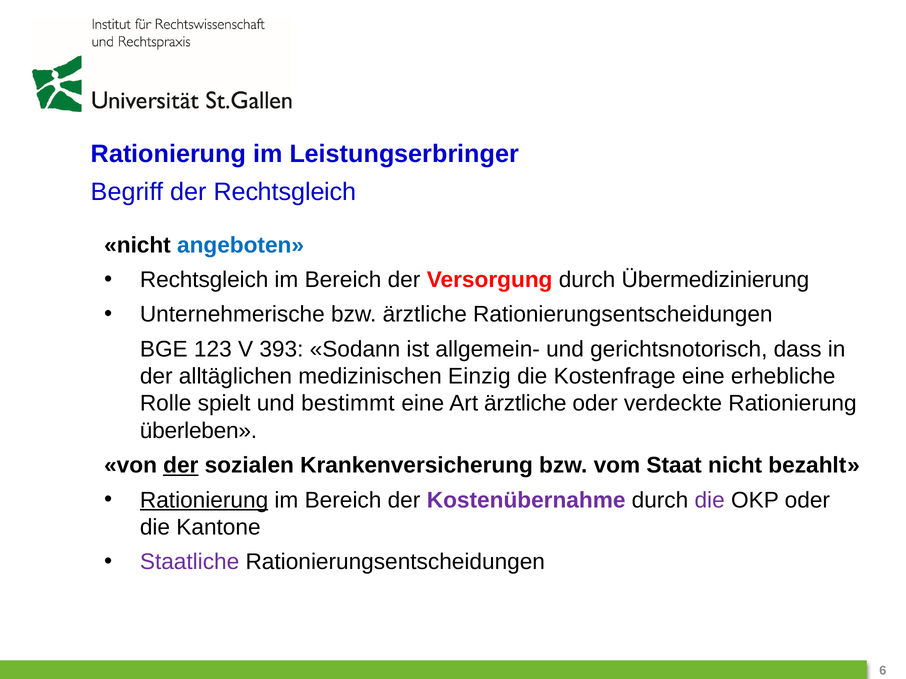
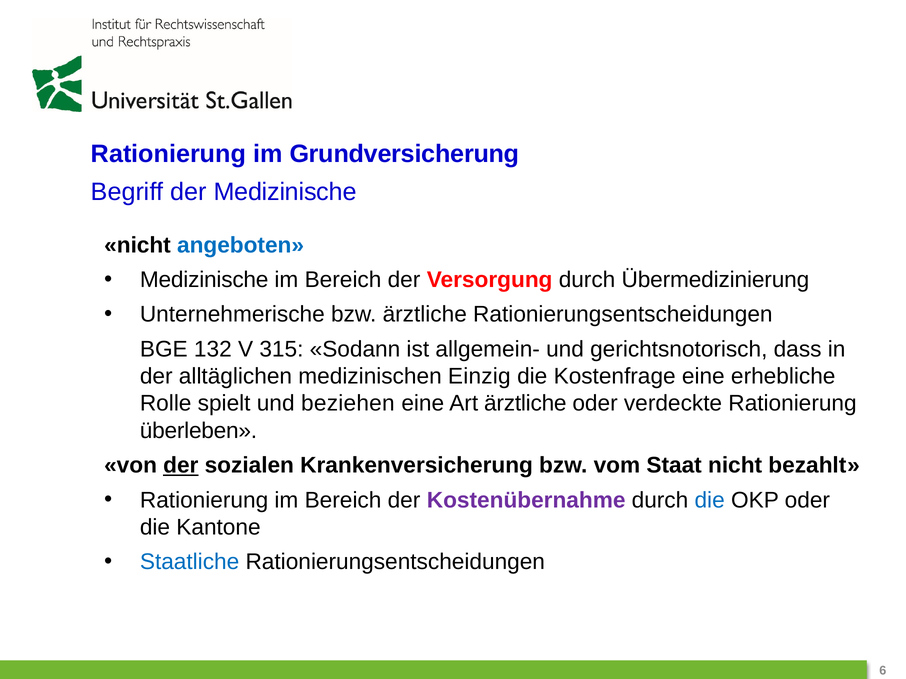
Leistungserbringer: Leistungserbringer -> Grundversicherung (404, 154)
der Rechtsgleich: Rechtsgleich -> Medizinische (285, 192)
Rechtsgleich: Rechtsgleich -> Medizinische (204, 280)
123: 123 -> 132 (213, 349)
393: 393 -> 315 (281, 349)
bestimmt: bestimmt -> beziehen (348, 404)
Rationierung underline: present -> none (204, 500)
die colour: purple -> blue (710, 500)
Staatliche colour: purple -> blue (190, 562)
